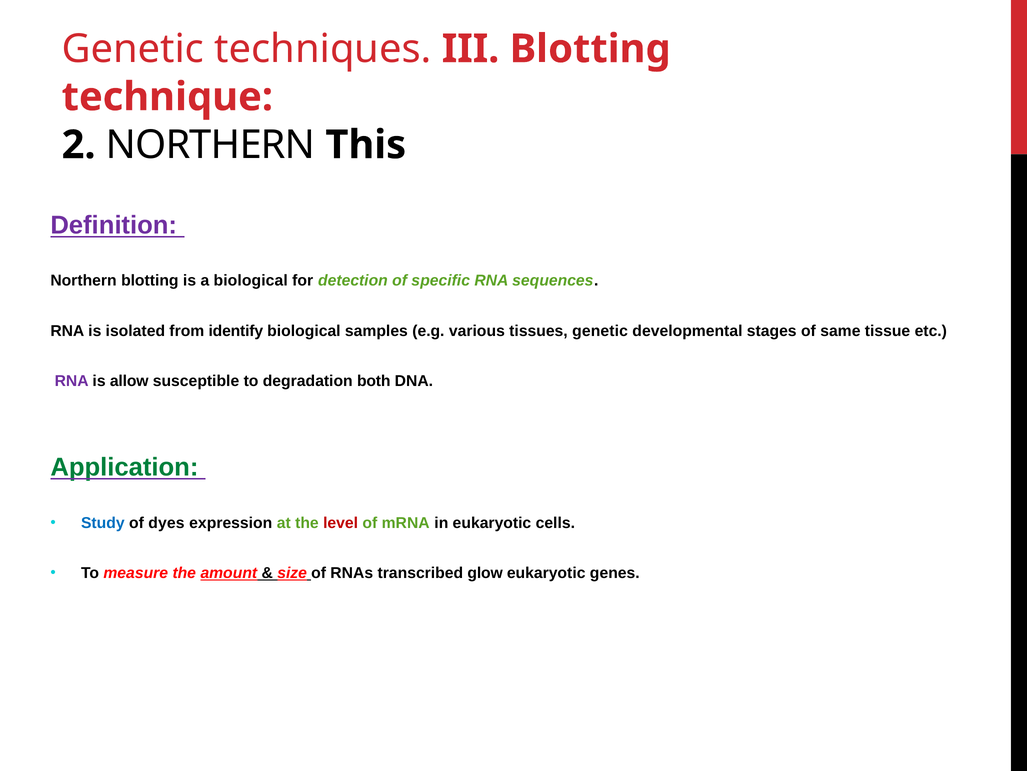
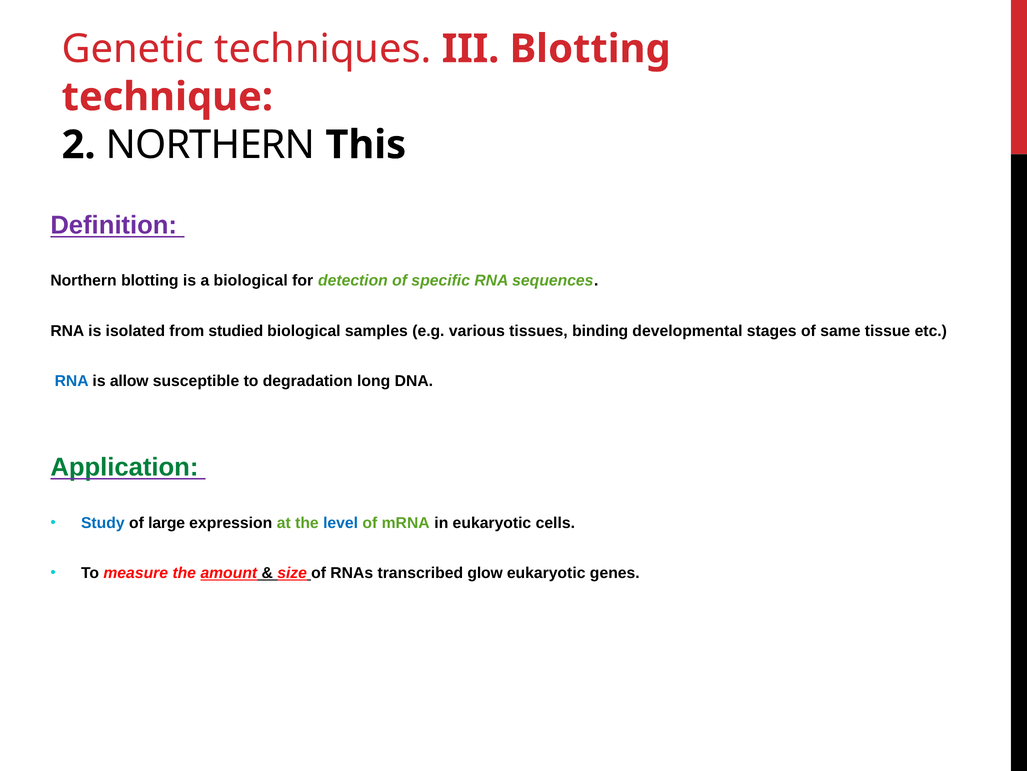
identify: identify -> studied (236, 331)
tissues genetic: genetic -> binding (600, 331)
RNA colour: purple -> blue (72, 381)
both: both -> long (374, 381)
dyes: dyes -> large (167, 522)
level colour: red -> blue (341, 522)
